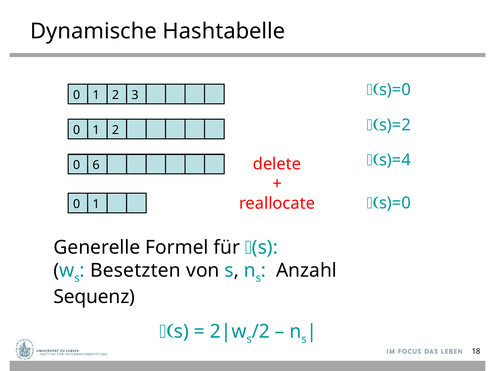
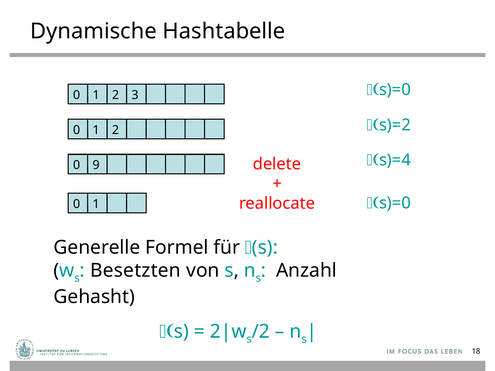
6: 6 -> 9 (96, 165)
Sequenz: Sequenz -> Gehasht (94, 297)
